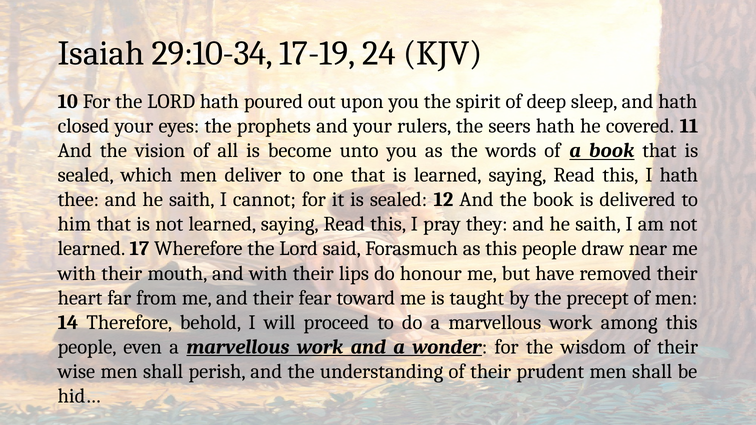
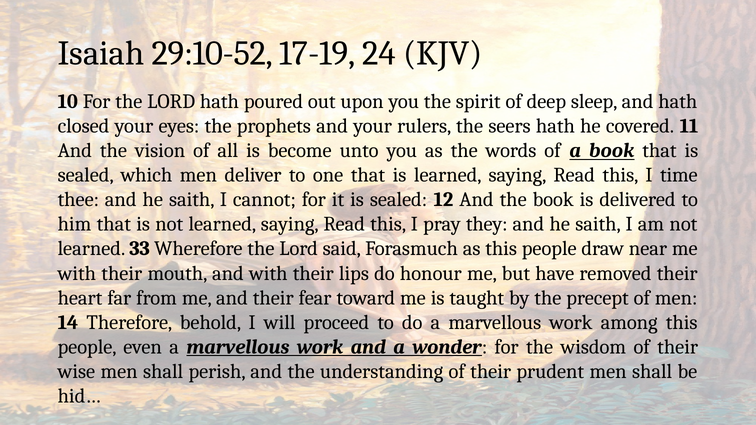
29:10-34: 29:10-34 -> 29:10-52 (212, 54)
I hath: hath -> time (679, 175)
17: 17 -> 33 (140, 249)
